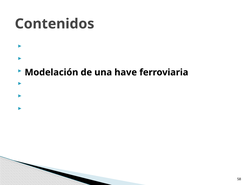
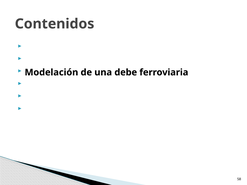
have: have -> debe (126, 72)
